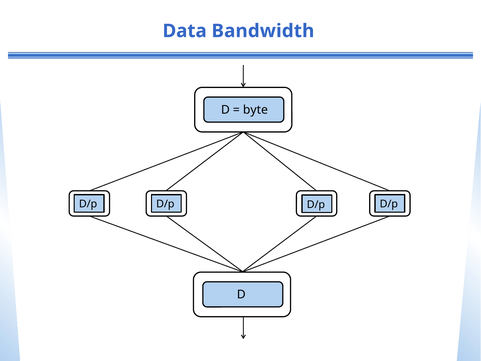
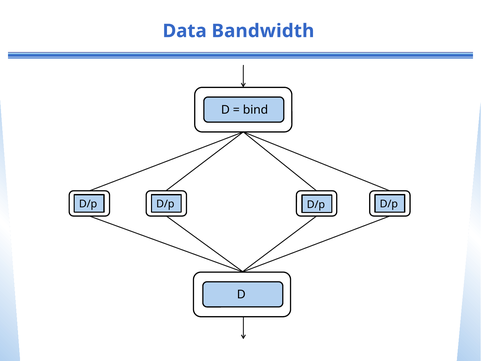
byte: byte -> bind (256, 110)
